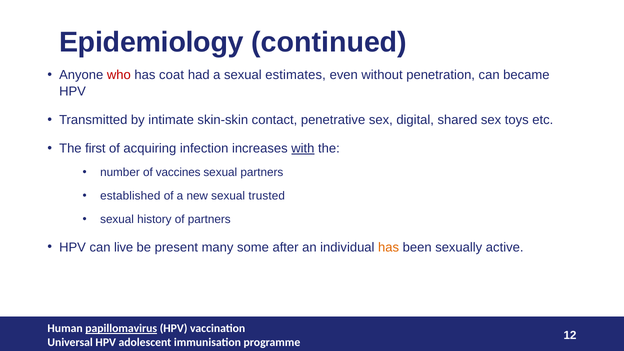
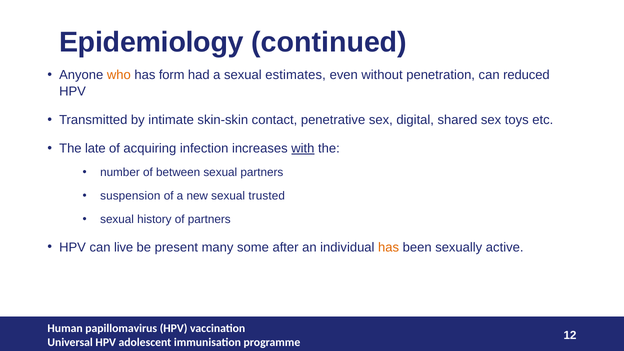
who colour: red -> orange (119, 75)
coat: coat -> form (172, 75)
became: became -> reduced (526, 75)
first: first -> late (95, 148)
vaccines: vaccines -> between (178, 173)
established: established -> suspension (130, 196)
papillomavirus underline: present -> none (121, 328)
